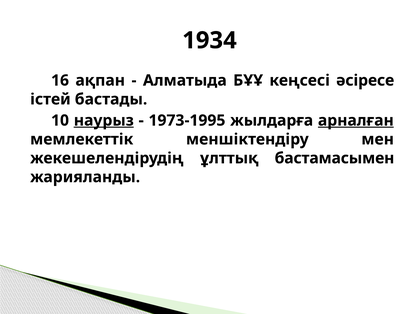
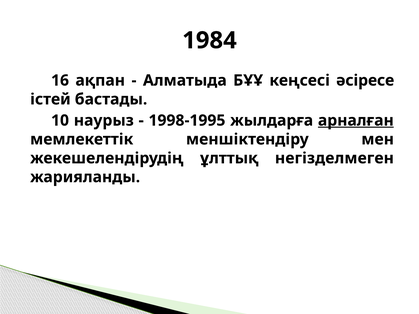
1934: 1934 -> 1984 (209, 40)
наурыз underline: present -> none (104, 121)
1973-1995: 1973-1995 -> 1998-1995 (187, 121)
бастамасымен: бастамасымен -> негізделмеген (334, 158)
